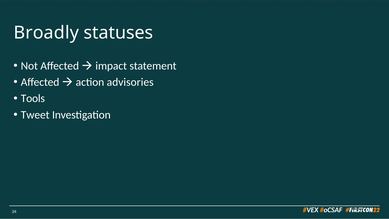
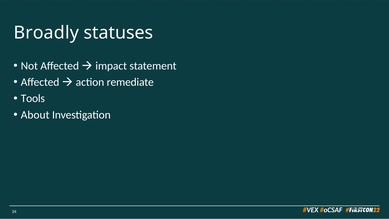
advisories: advisories -> remediate (130, 82)
Tweet: Tweet -> About (35, 115)
